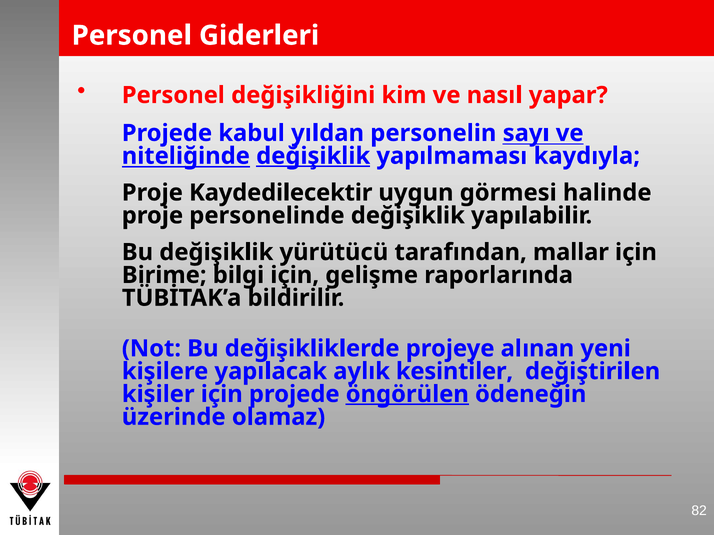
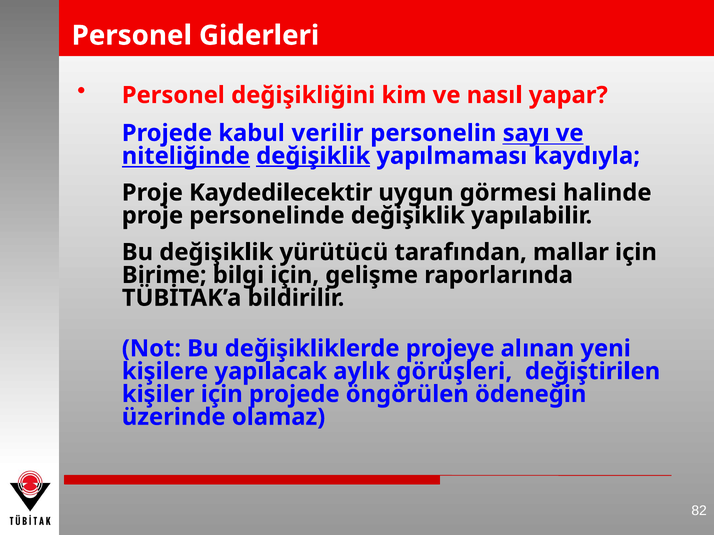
yıldan: yıldan -> verilir (327, 133)
kesintiler: kesintiler -> görüşleri (454, 372)
öngörülen underline: present -> none (407, 395)
